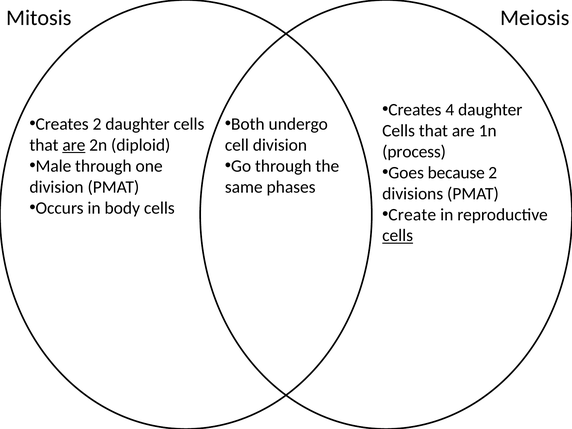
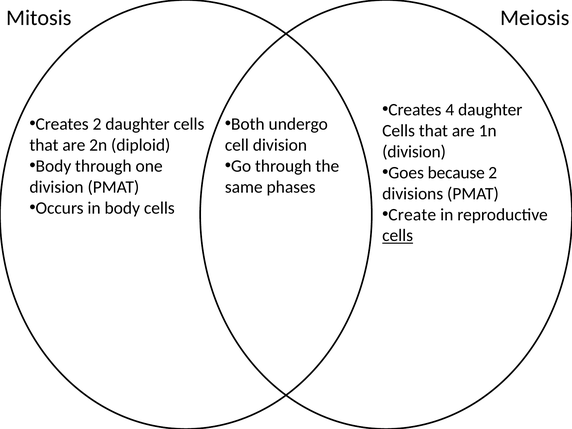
are underline: present -> none (74, 145)
process: process -> division (414, 152)
Male: Male -> Body (53, 166)
